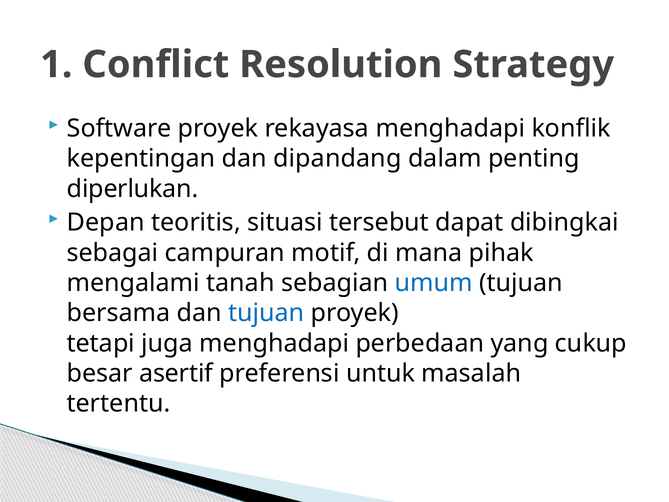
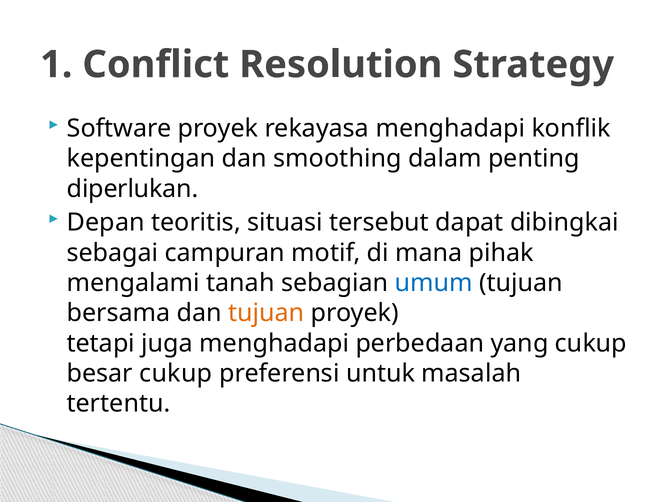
dipandang: dipandang -> smoothing (337, 159)
tujuan colour: blue -> orange (266, 313)
besar asertif: asertif -> cukup (176, 373)
